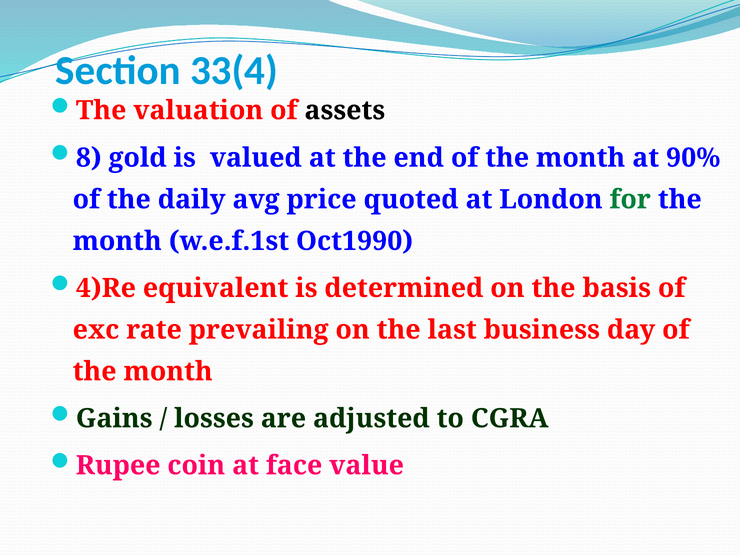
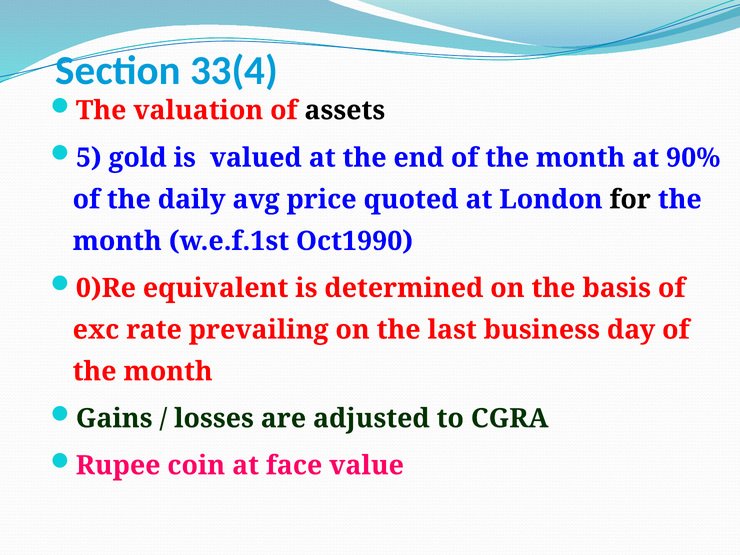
8: 8 -> 5 (89, 158)
for colour: green -> black (630, 199)
4)Re: 4)Re -> 0)Re (106, 288)
